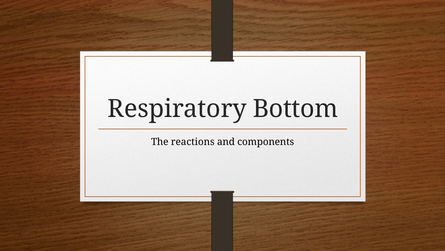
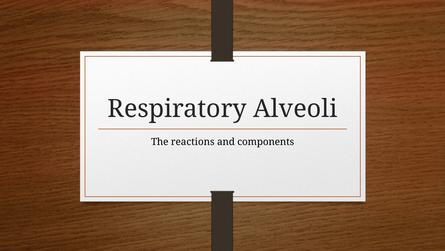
Bottom: Bottom -> Alveoli (295, 109)
